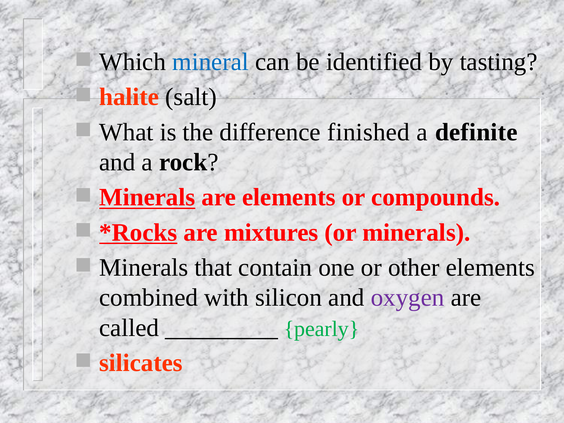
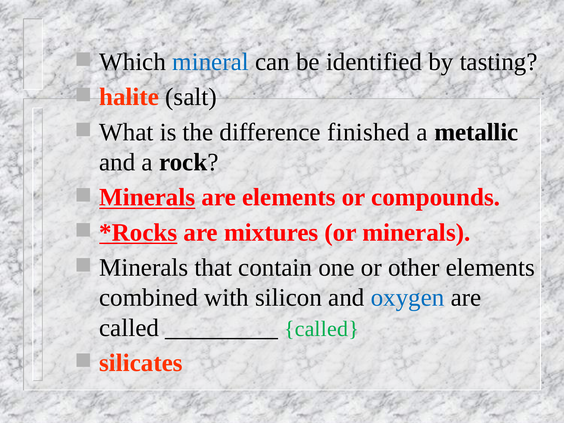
definite: definite -> metallic (476, 132)
oxygen colour: purple -> blue (408, 298)
pearly: pearly -> called (321, 329)
